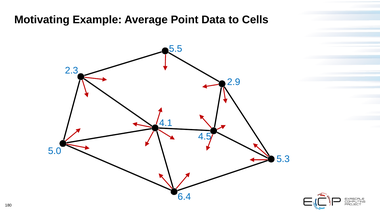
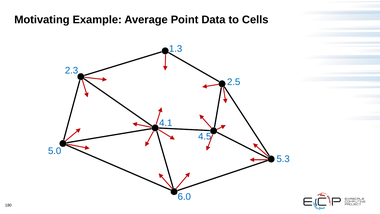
5.5: 5.5 -> 1.3 (176, 49)
2.9: 2.9 -> 2.5 (234, 82)
6.4: 6.4 -> 6.0 (184, 197)
